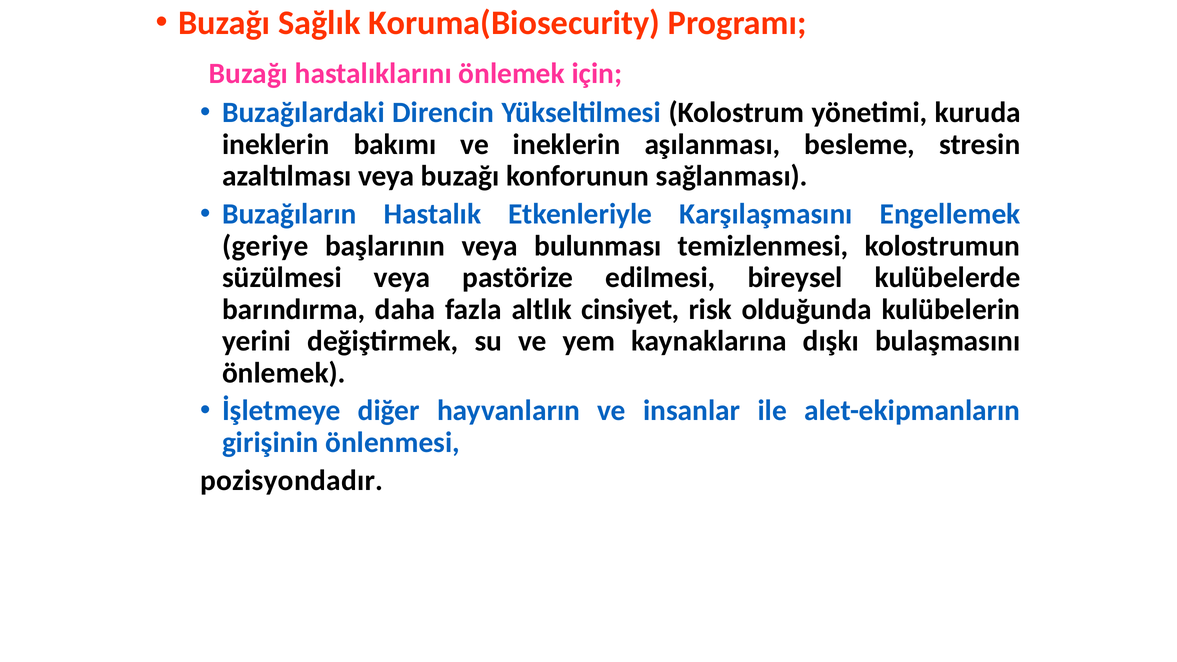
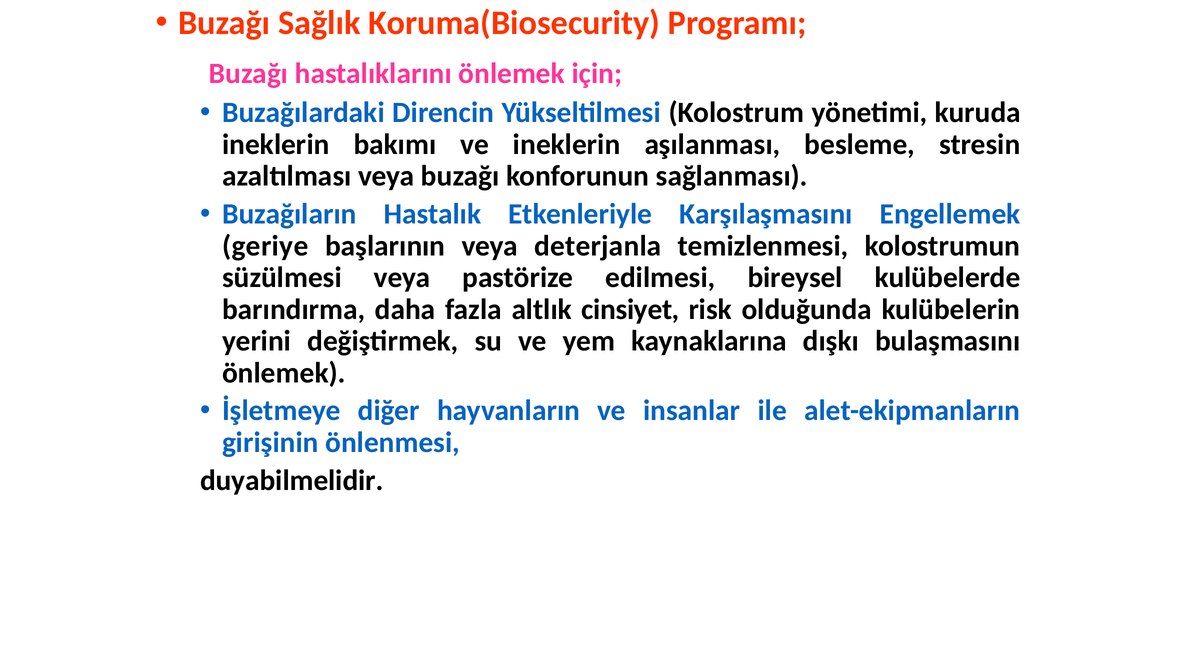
bulunması: bulunması -> deterjanla (598, 246)
pozisyondadır: pozisyondadır -> duyabilmelidir (292, 480)
